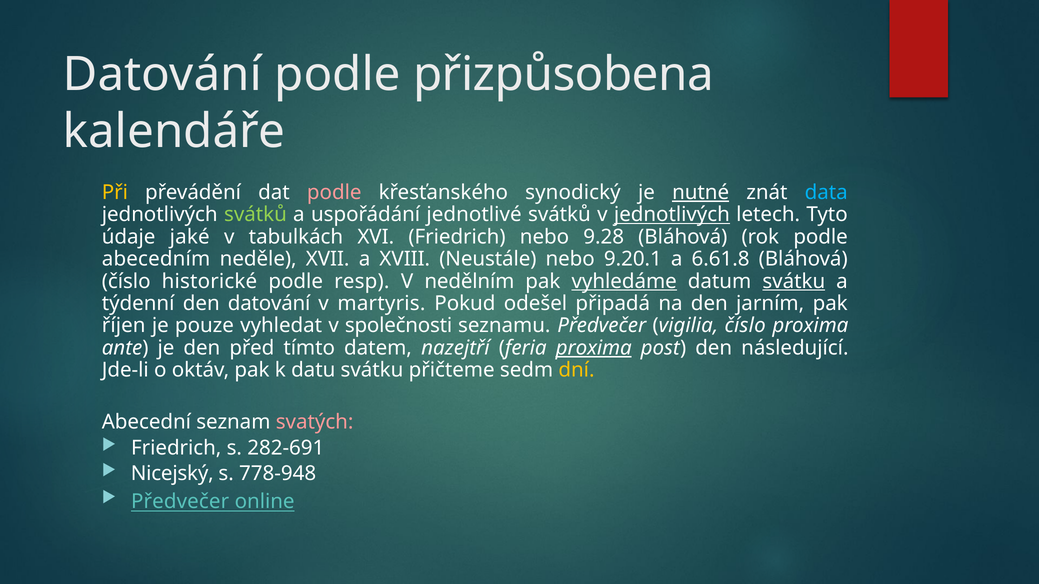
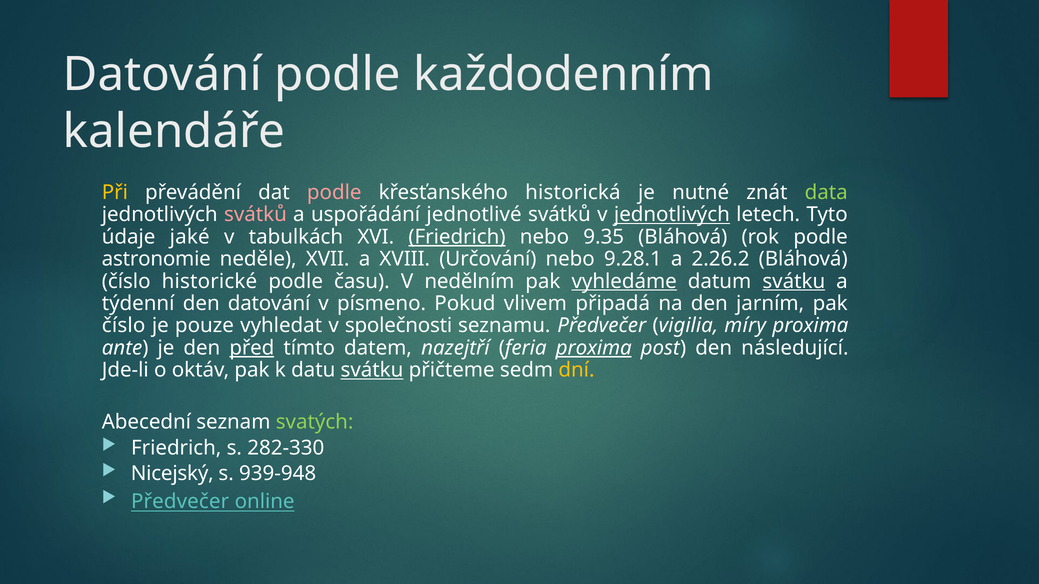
přizpůsobena: přizpůsobena -> každodenním (563, 74)
synodický: synodický -> historická (573, 193)
nutné underline: present -> none (701, 193)
data colour: light blue -> light green (826, 193)
svátků colour: light green -> pink (255, 215)
Friedrich underline: none -> present (457, 237)
9.28: 9.28 -> 9.35 (604, 237)
abecedním: abecedním -> astronomie (156, 259)
Neustále: Neustále -> Určování (488, 259)
9.20.1: 9.20.1 -> 9.28.1 (633, 259)
6.61.8: 6.61.8 -> 2.26.2 (721, 259)
resp: resp -> času (362, 281)
martyris: martyris -> písmeno (382, 304)
odešel: odešel -> vlivem (535, 304)
říjen: říjen -> číslo (124, 326)
vigilia číslo: číslo -> míry (745, 326)
před underline: none -> present (252, 348)
svátku underline: none -> present (372, 370)
svatých colour: pink -> light green (315, 422)
282-691: 282-691 -> 282-330 (286, 448)
778-948: 778-948 -> 939-948 (278, 474)
